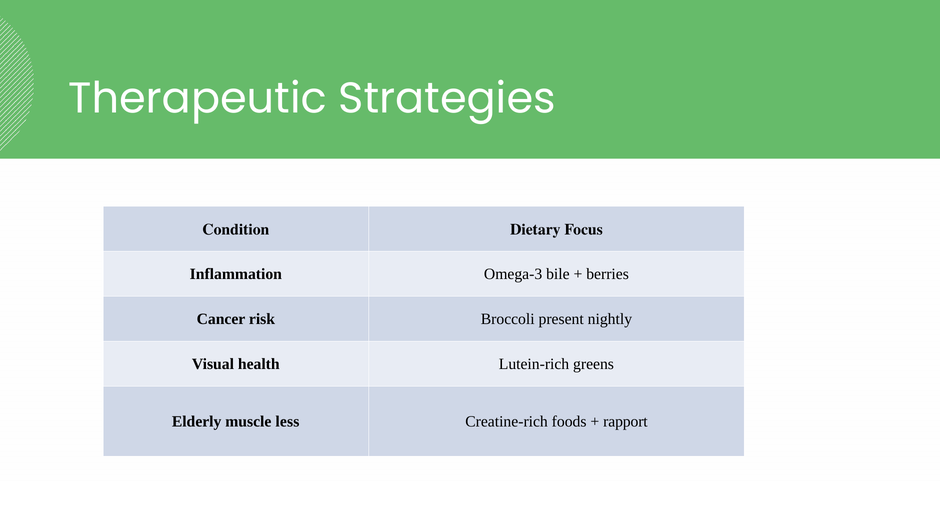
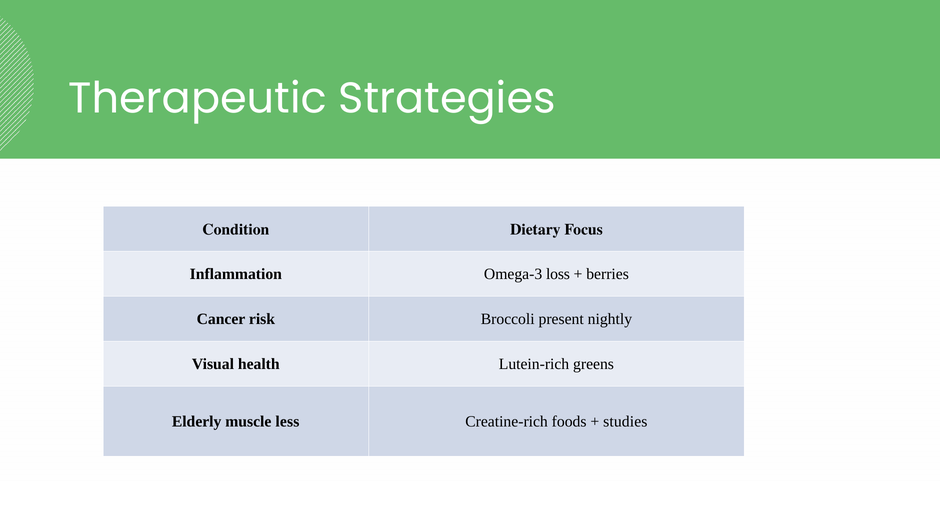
bile: bile -> loss (558, 274)
rapport: rapport -> studies (625, 421)
